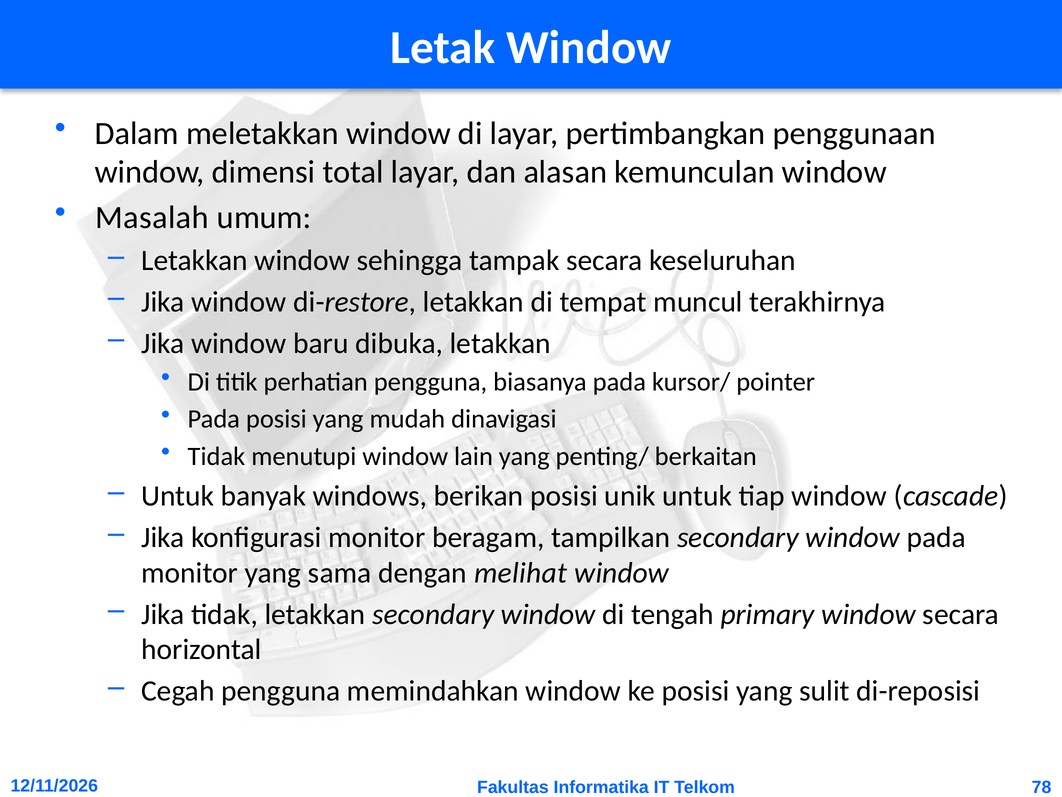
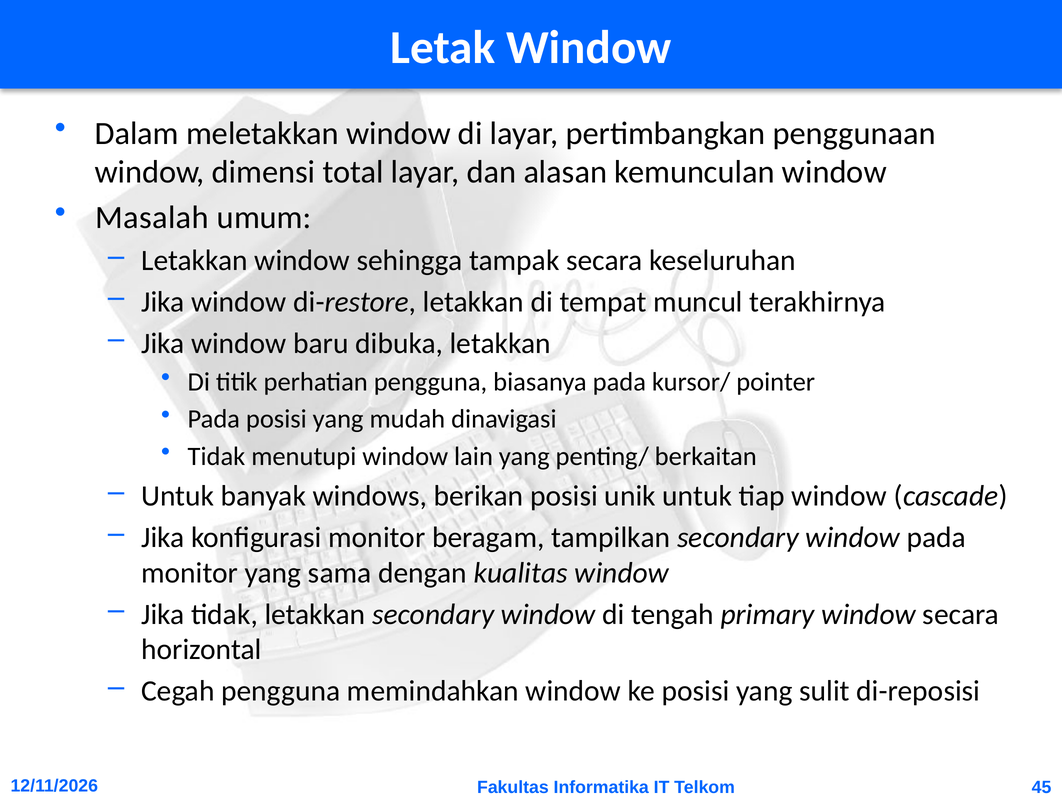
melihat: melihat -> kualitas (521, 573)
78: 78 -> 45 (1042, 787)
